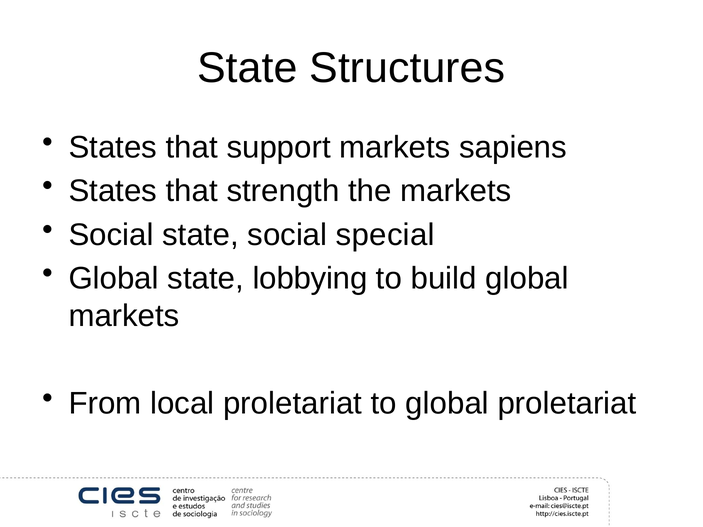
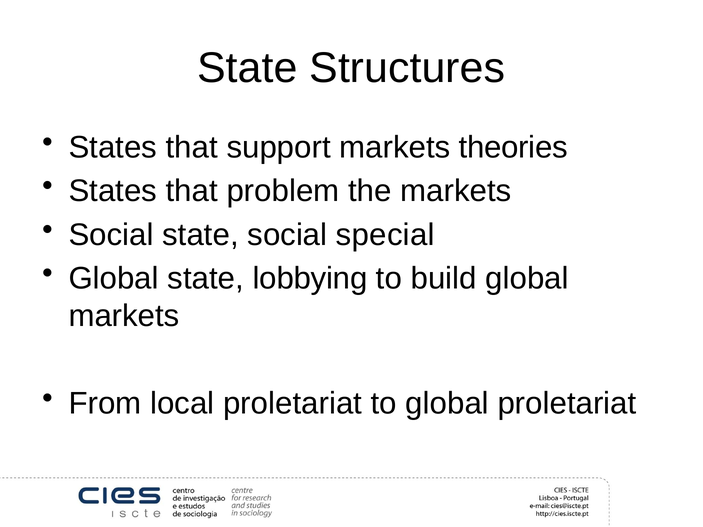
sapiens: sapiens -> theories (513, 147)
strength: strength -> problem (283, 191)
